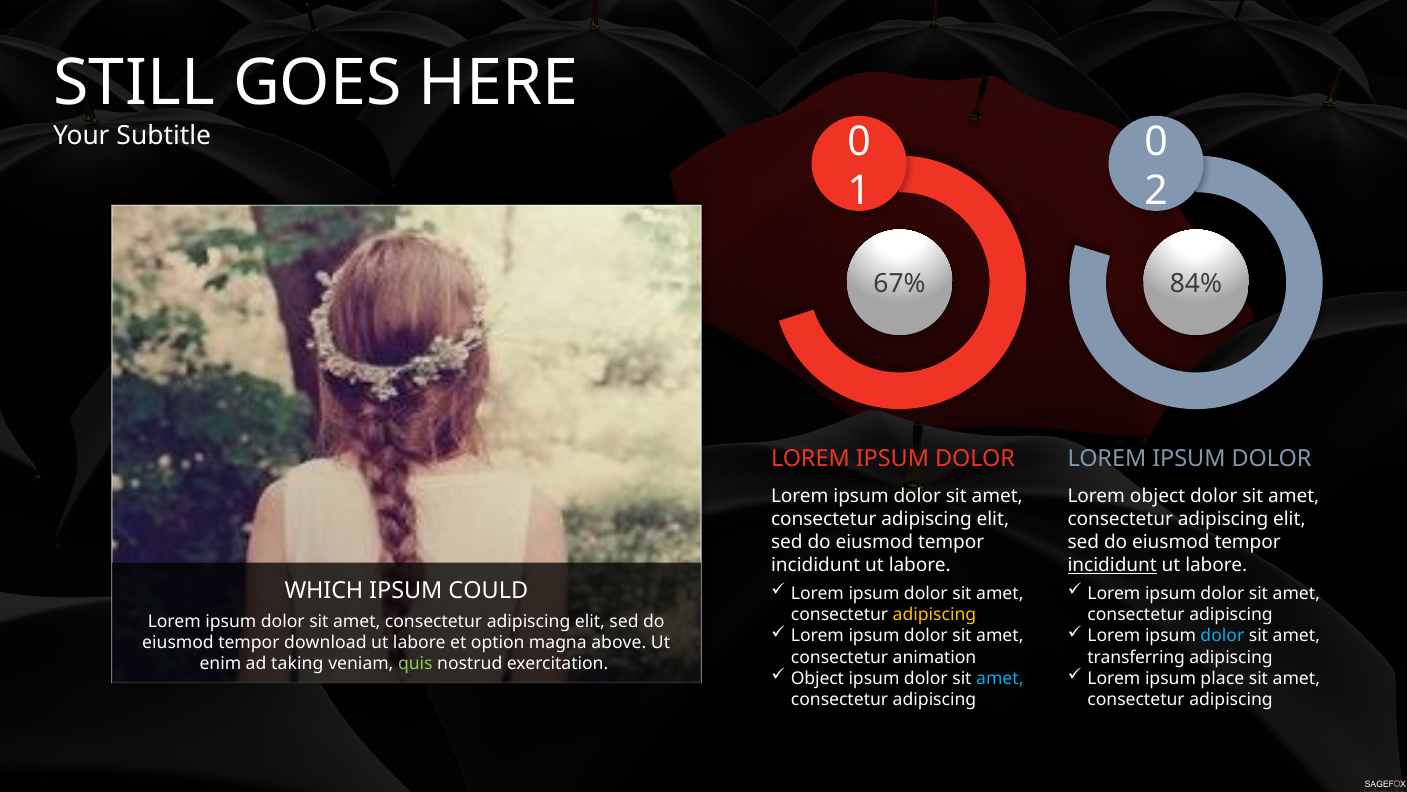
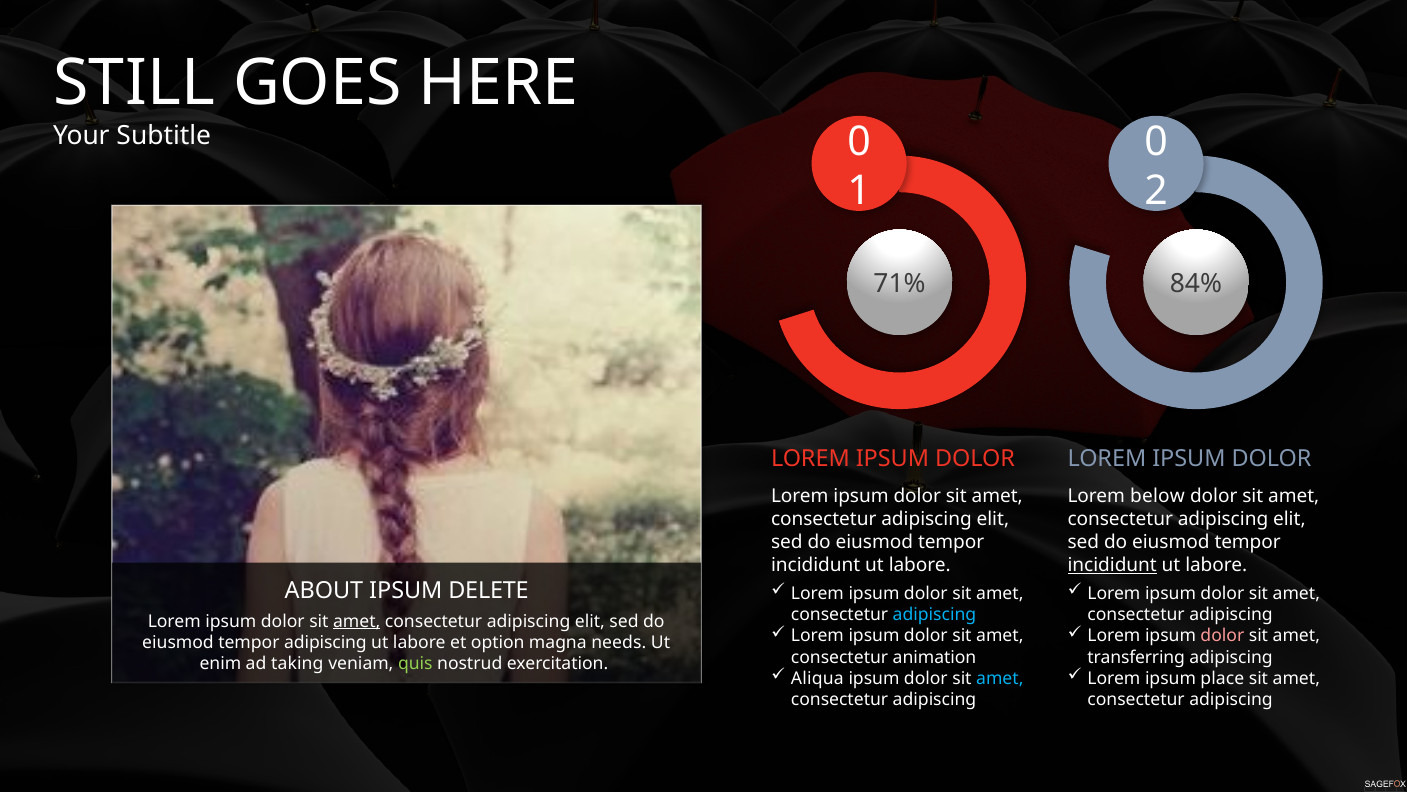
67%: 67% -> 71% (899, 284)
Lorem object: object -> below (1157, 496)
WHICH: WHICH -> ABOUT (324, 591)
COULD: COULD -> DELETE (489, 591)
adipiscing colour: yellow -> light blue (935, 615)
amet underline: none -> present (357, 621)
dolor colour: light blue -> pink (1222, 636)
tempor download: download -> adipiscing (325, 642)
above: above -> needs (619, 642)
Object: Object -> Aliqua (817, 678)
